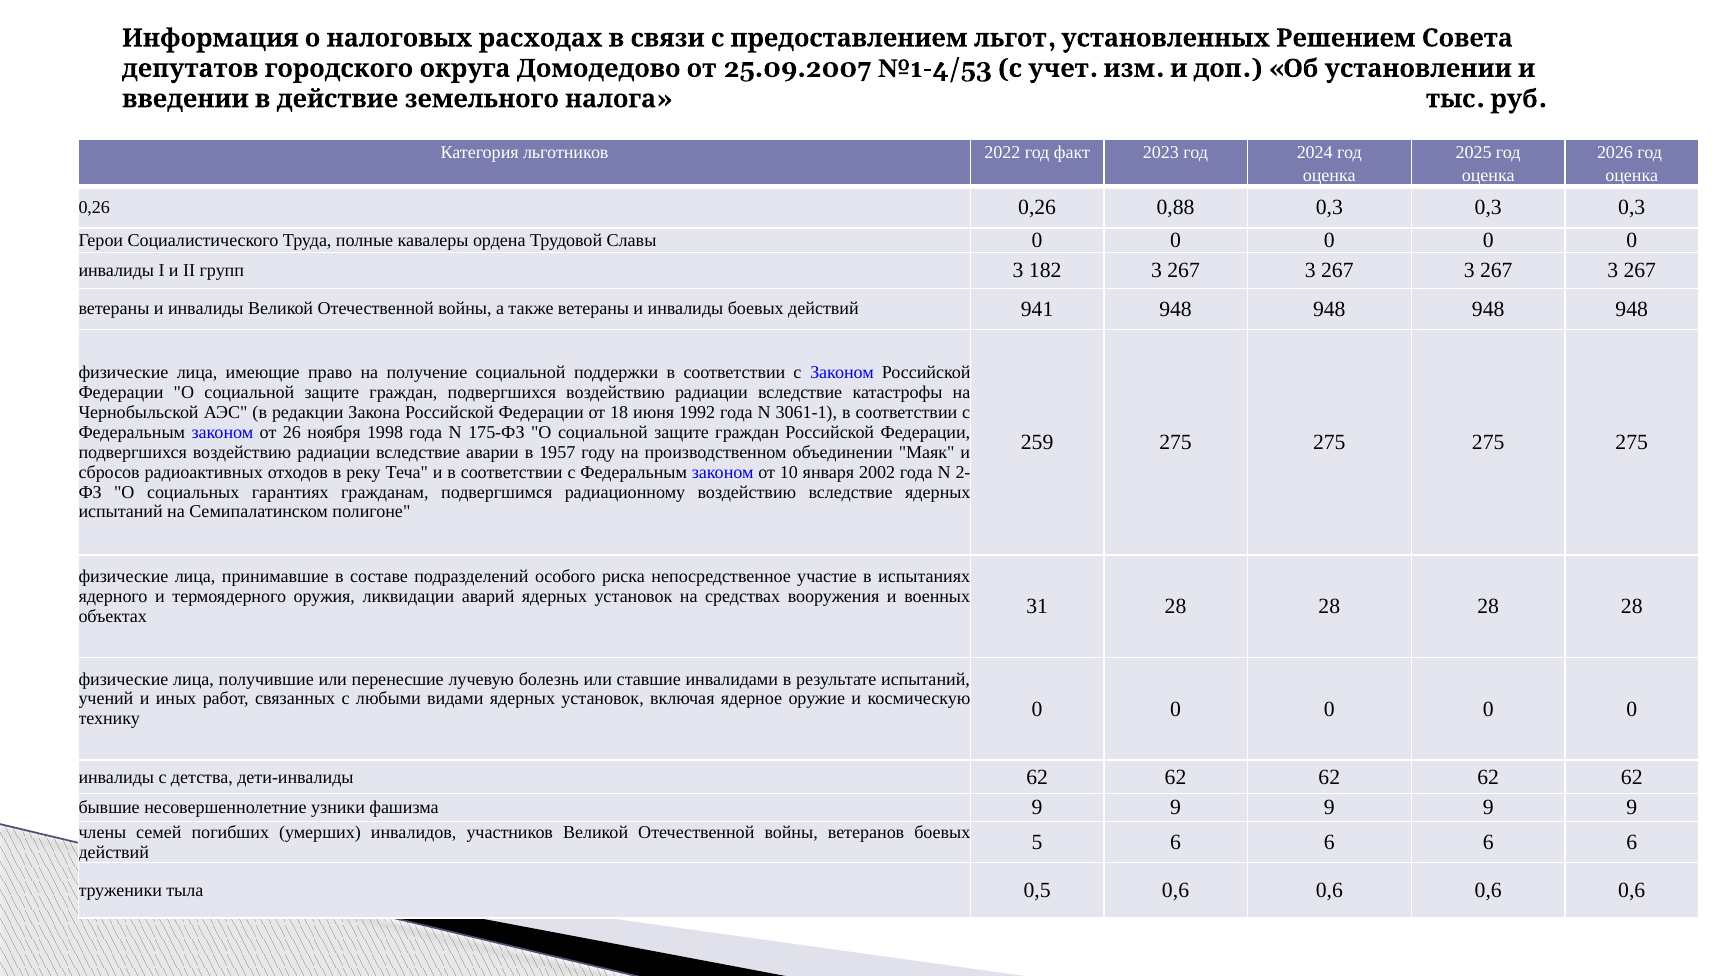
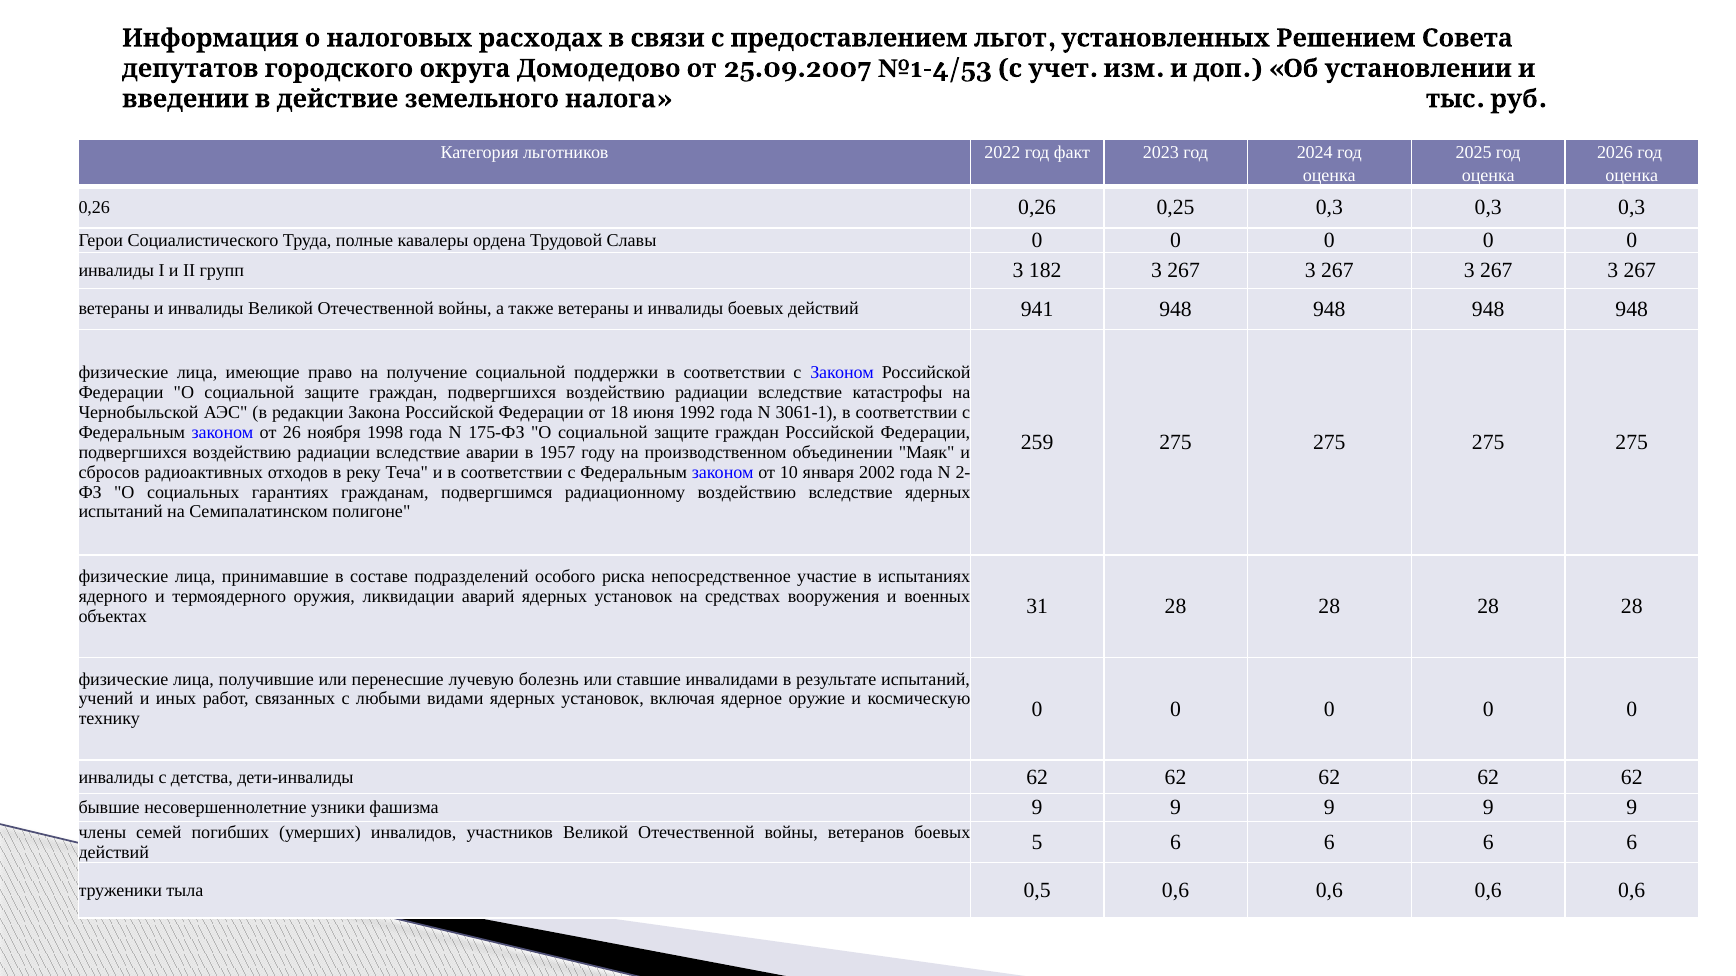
0,88: 0,88 -> 0,25 (1176, 207)
